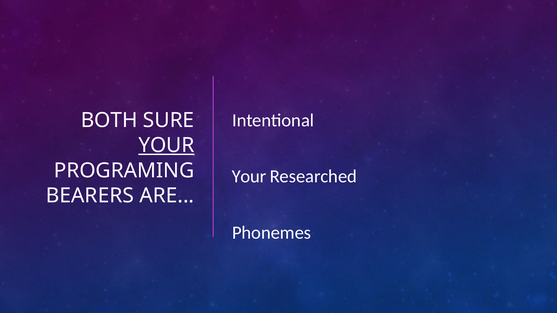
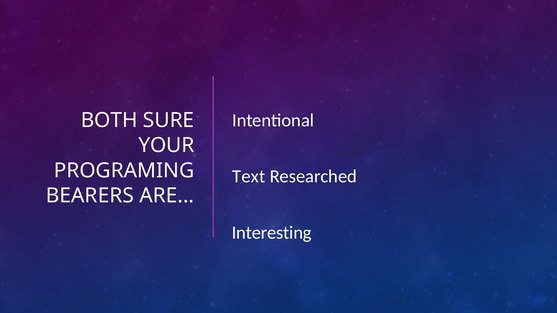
YOUR underline: present -> none (166, 146)
Your: Your -> Text (249, 177)
Phonemes: Phonemes -> Interesting (272, 233)
